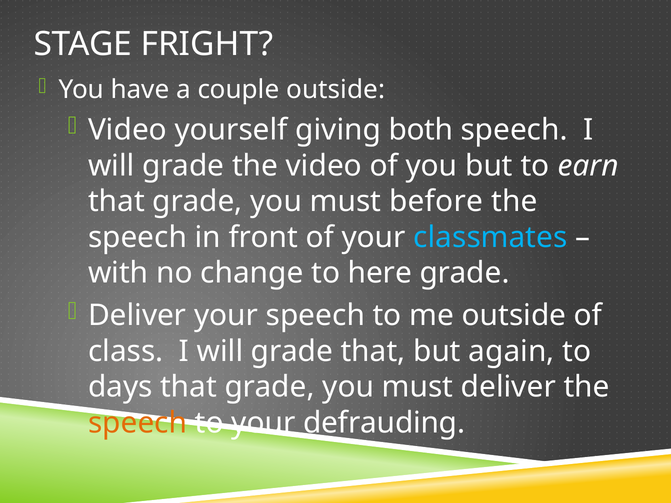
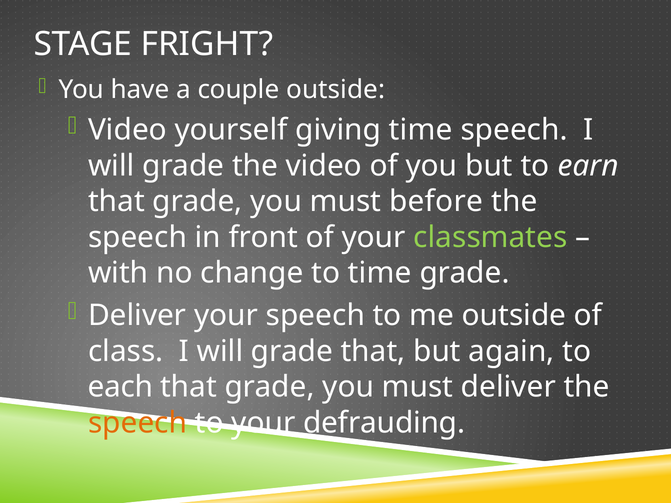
giving both: both -> time (421, 130)
classmates colour: light blue -> light green (490, 237)
to here: here -> time (380, 273)
days: days -> each (120, 387)
